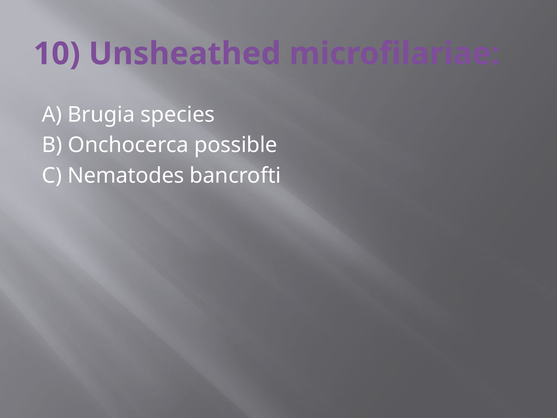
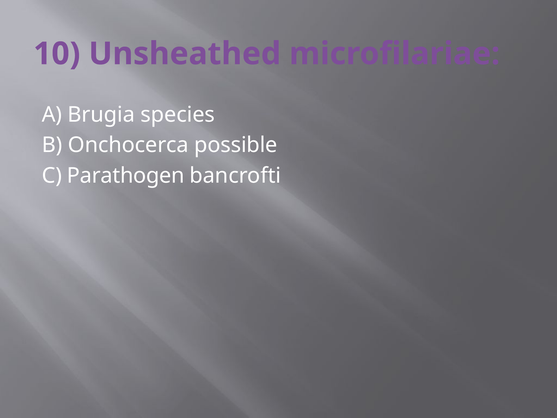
Nematodes: Nematodes -> Parathogen (126, 175)
